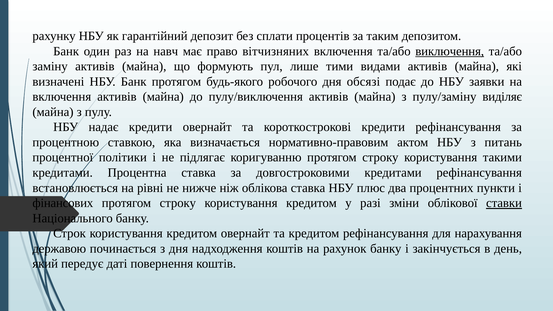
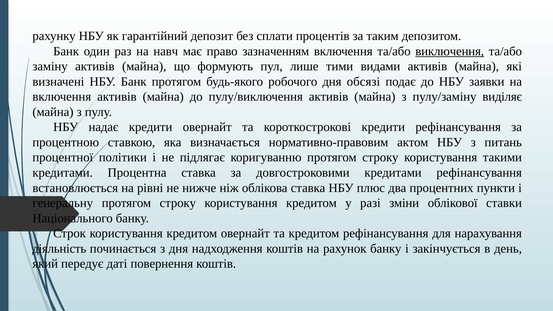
вітчизняних: вітчизняних -> зазначенням (276, 51)
фінансових: фінансових -> генеральну (63, 203)
ставки underline: present -> none (504, 203)
державою: державою -> діяльність (59, 249)
